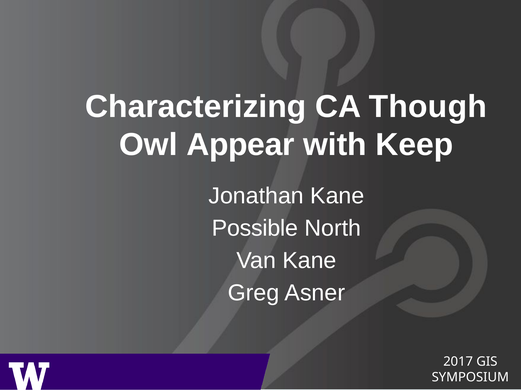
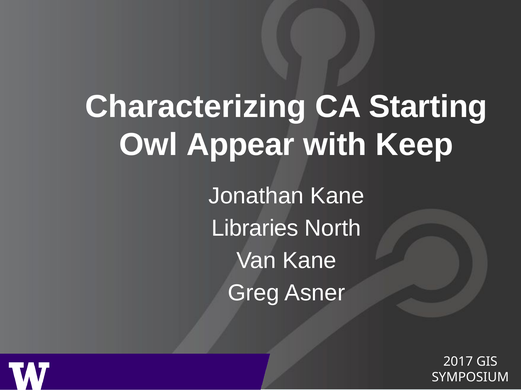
Though: Though -> Starting (428, 107)
Possible: Possible -> Libraries (255, 229)
